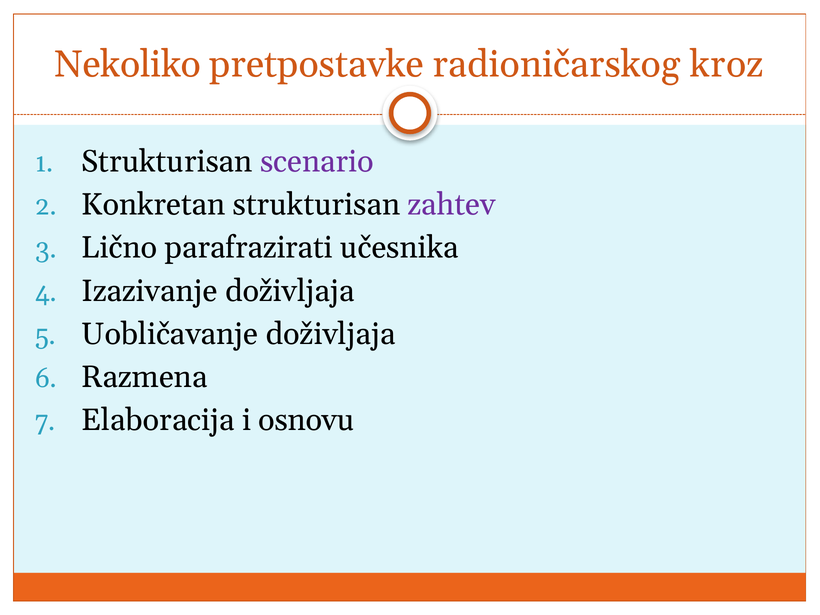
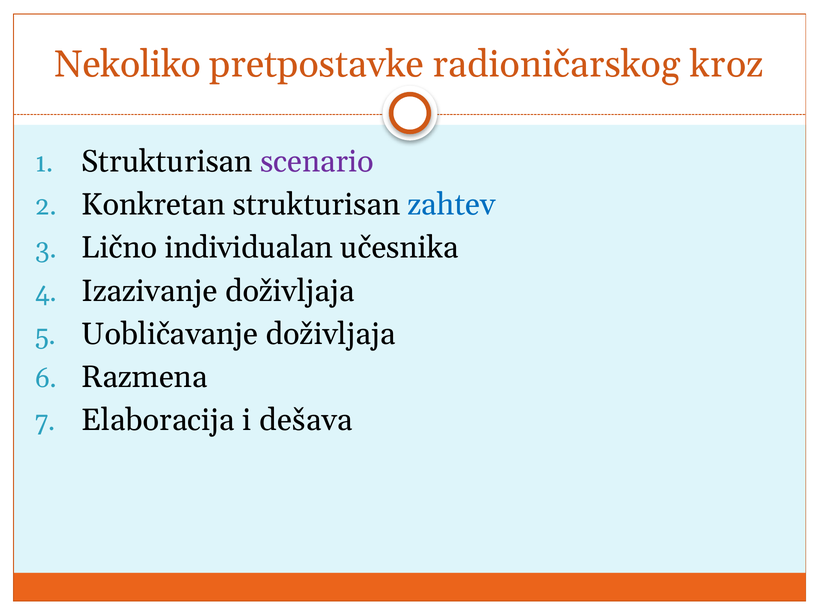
zahtev colour: purple -> blue (452, 205)
parafrazirati: parafrazirati -> individualan (249, 248)
osnovu: osnovu -> dešava (306, 420)
